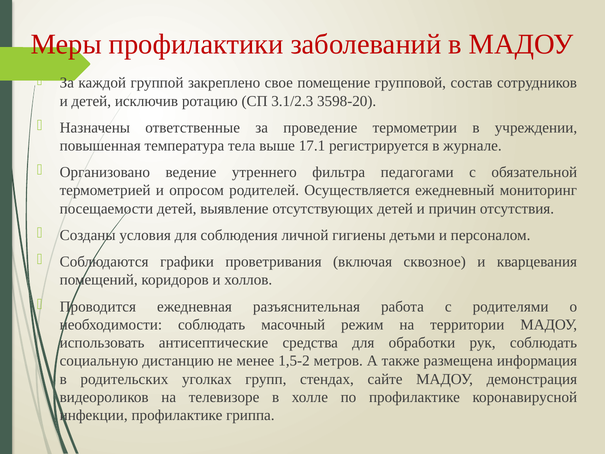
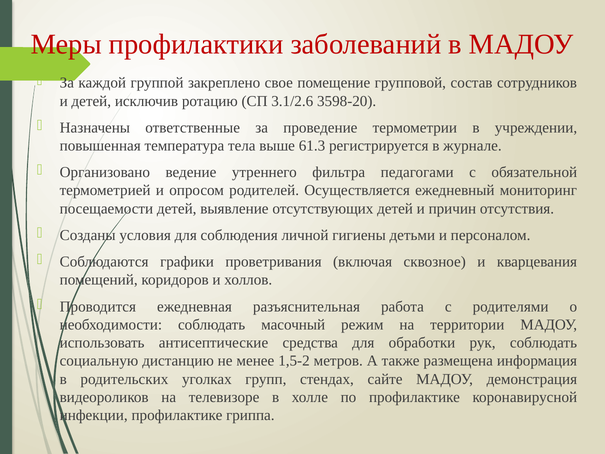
3.1/2.3: 3.1/2.3 -> 3.1/2.6 (292, 101)
17.1: 17.1 -> 61.3 (312, 146)
